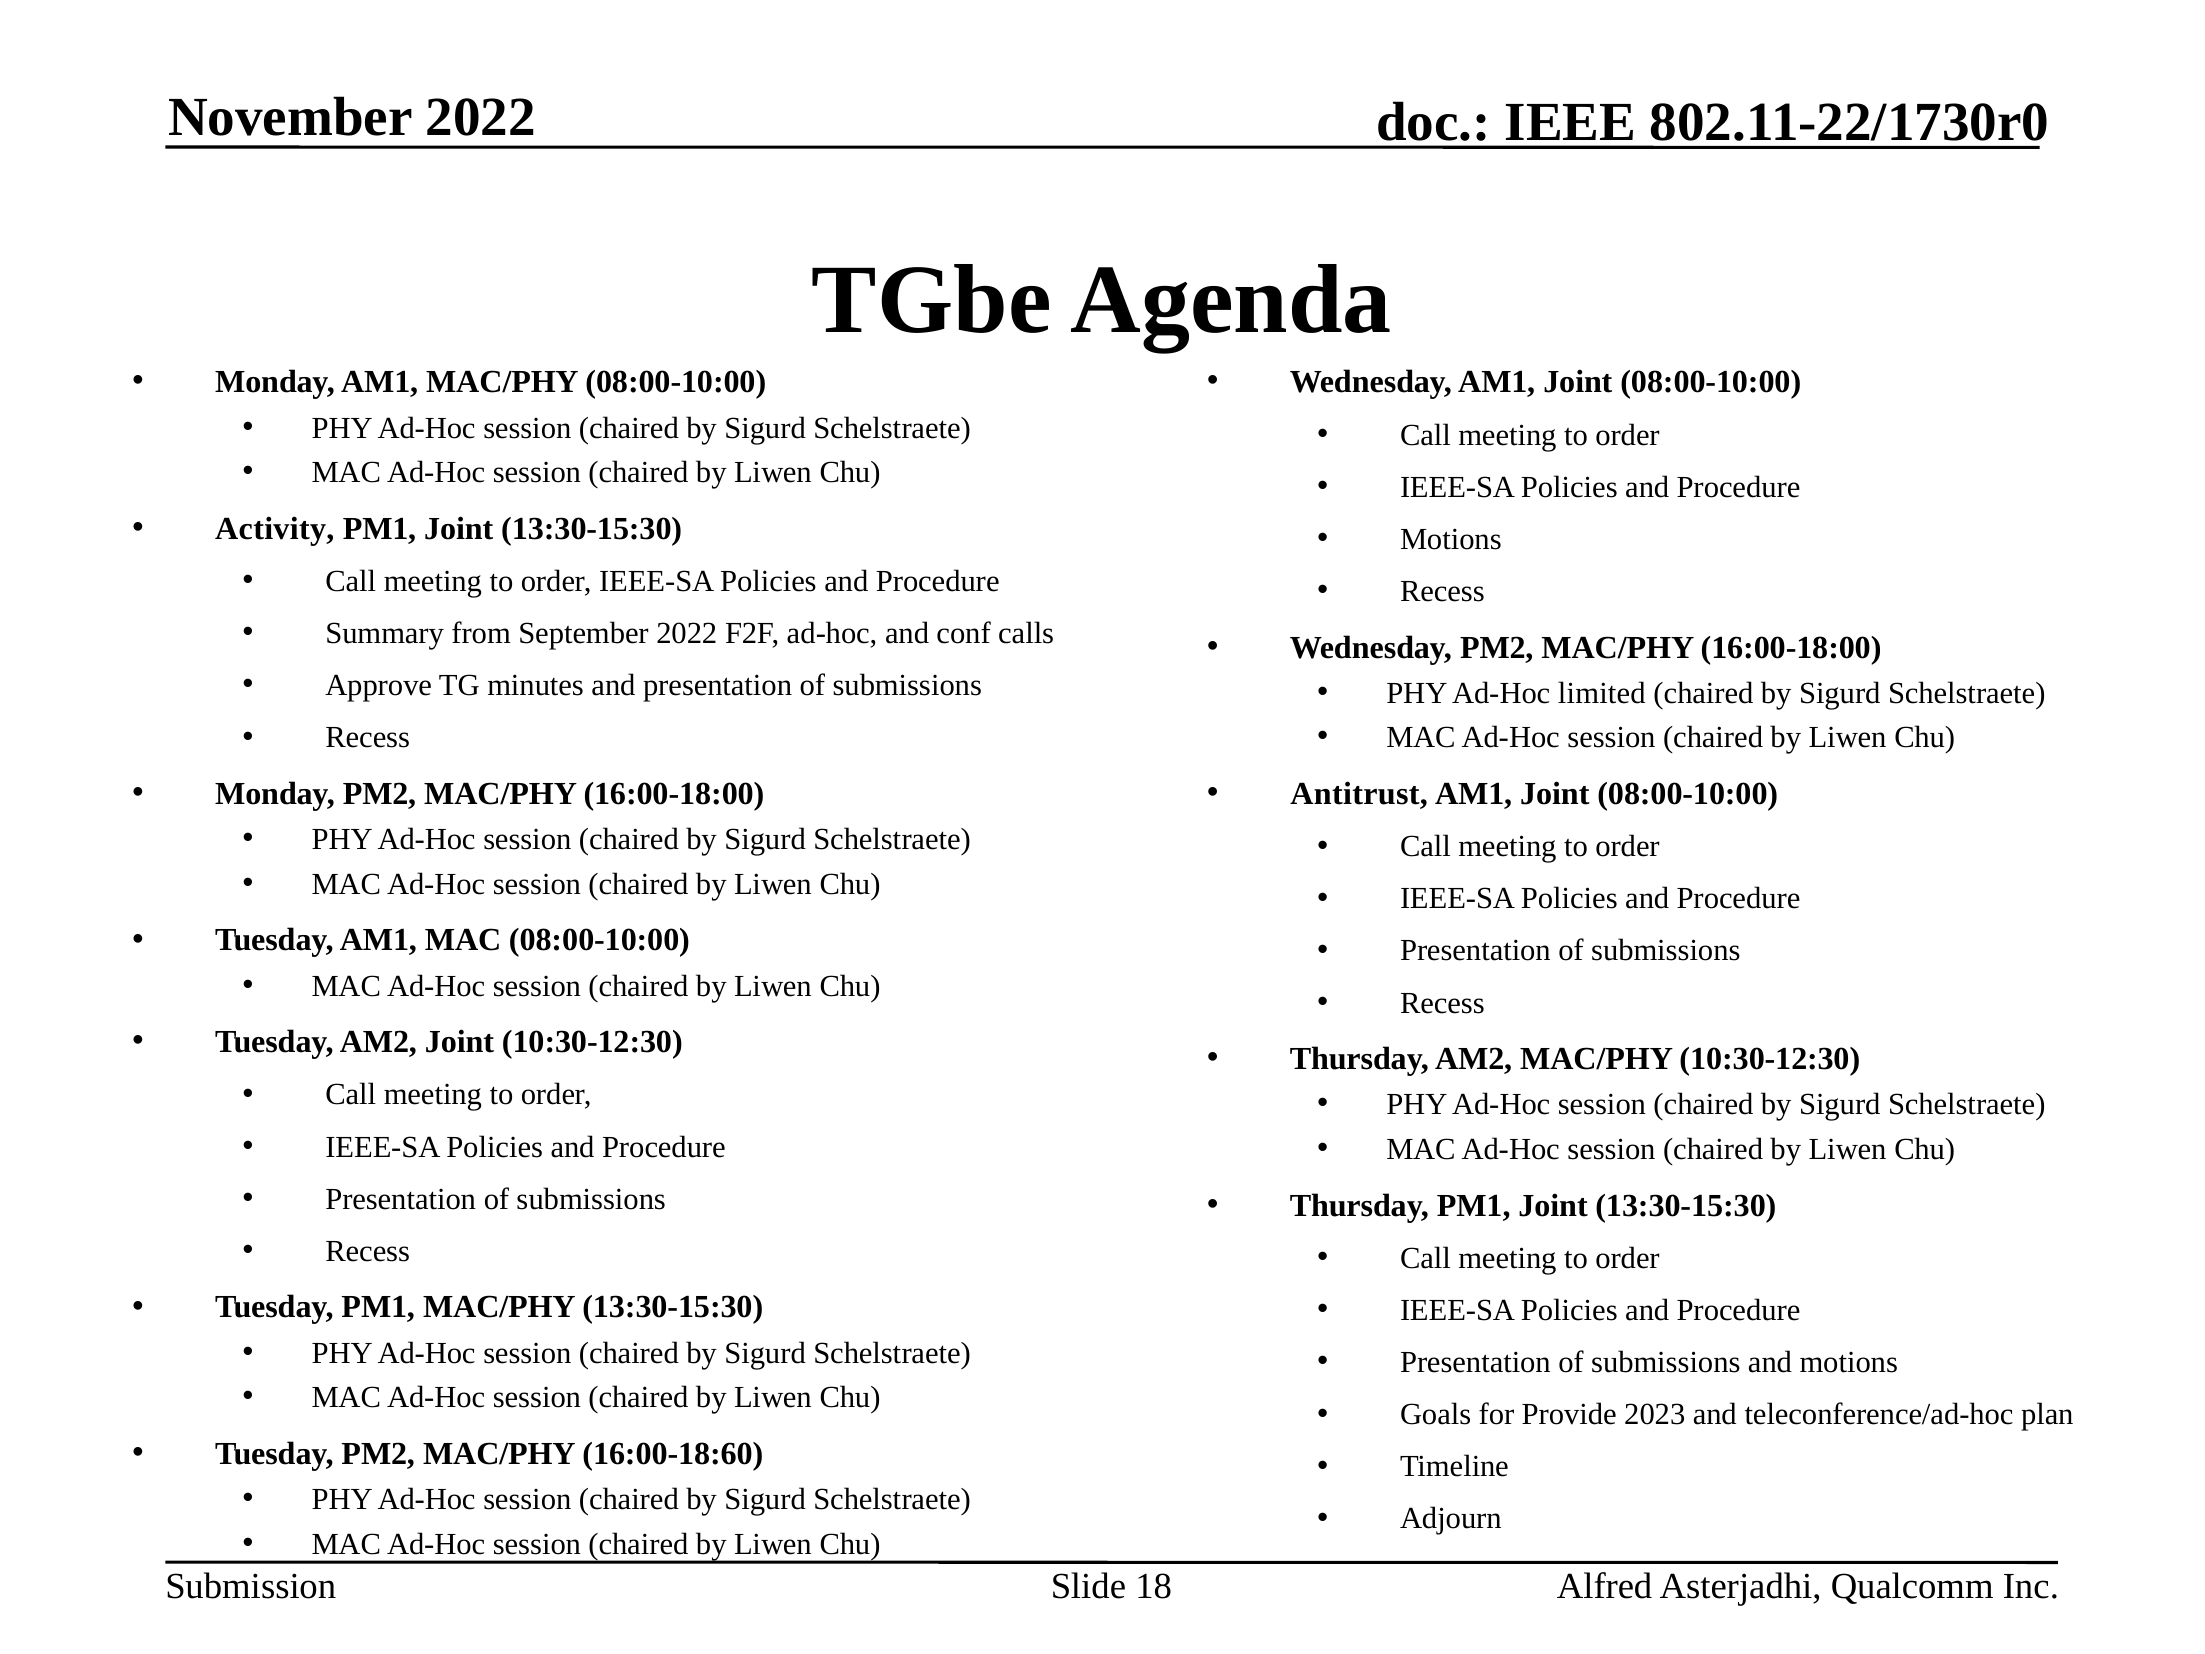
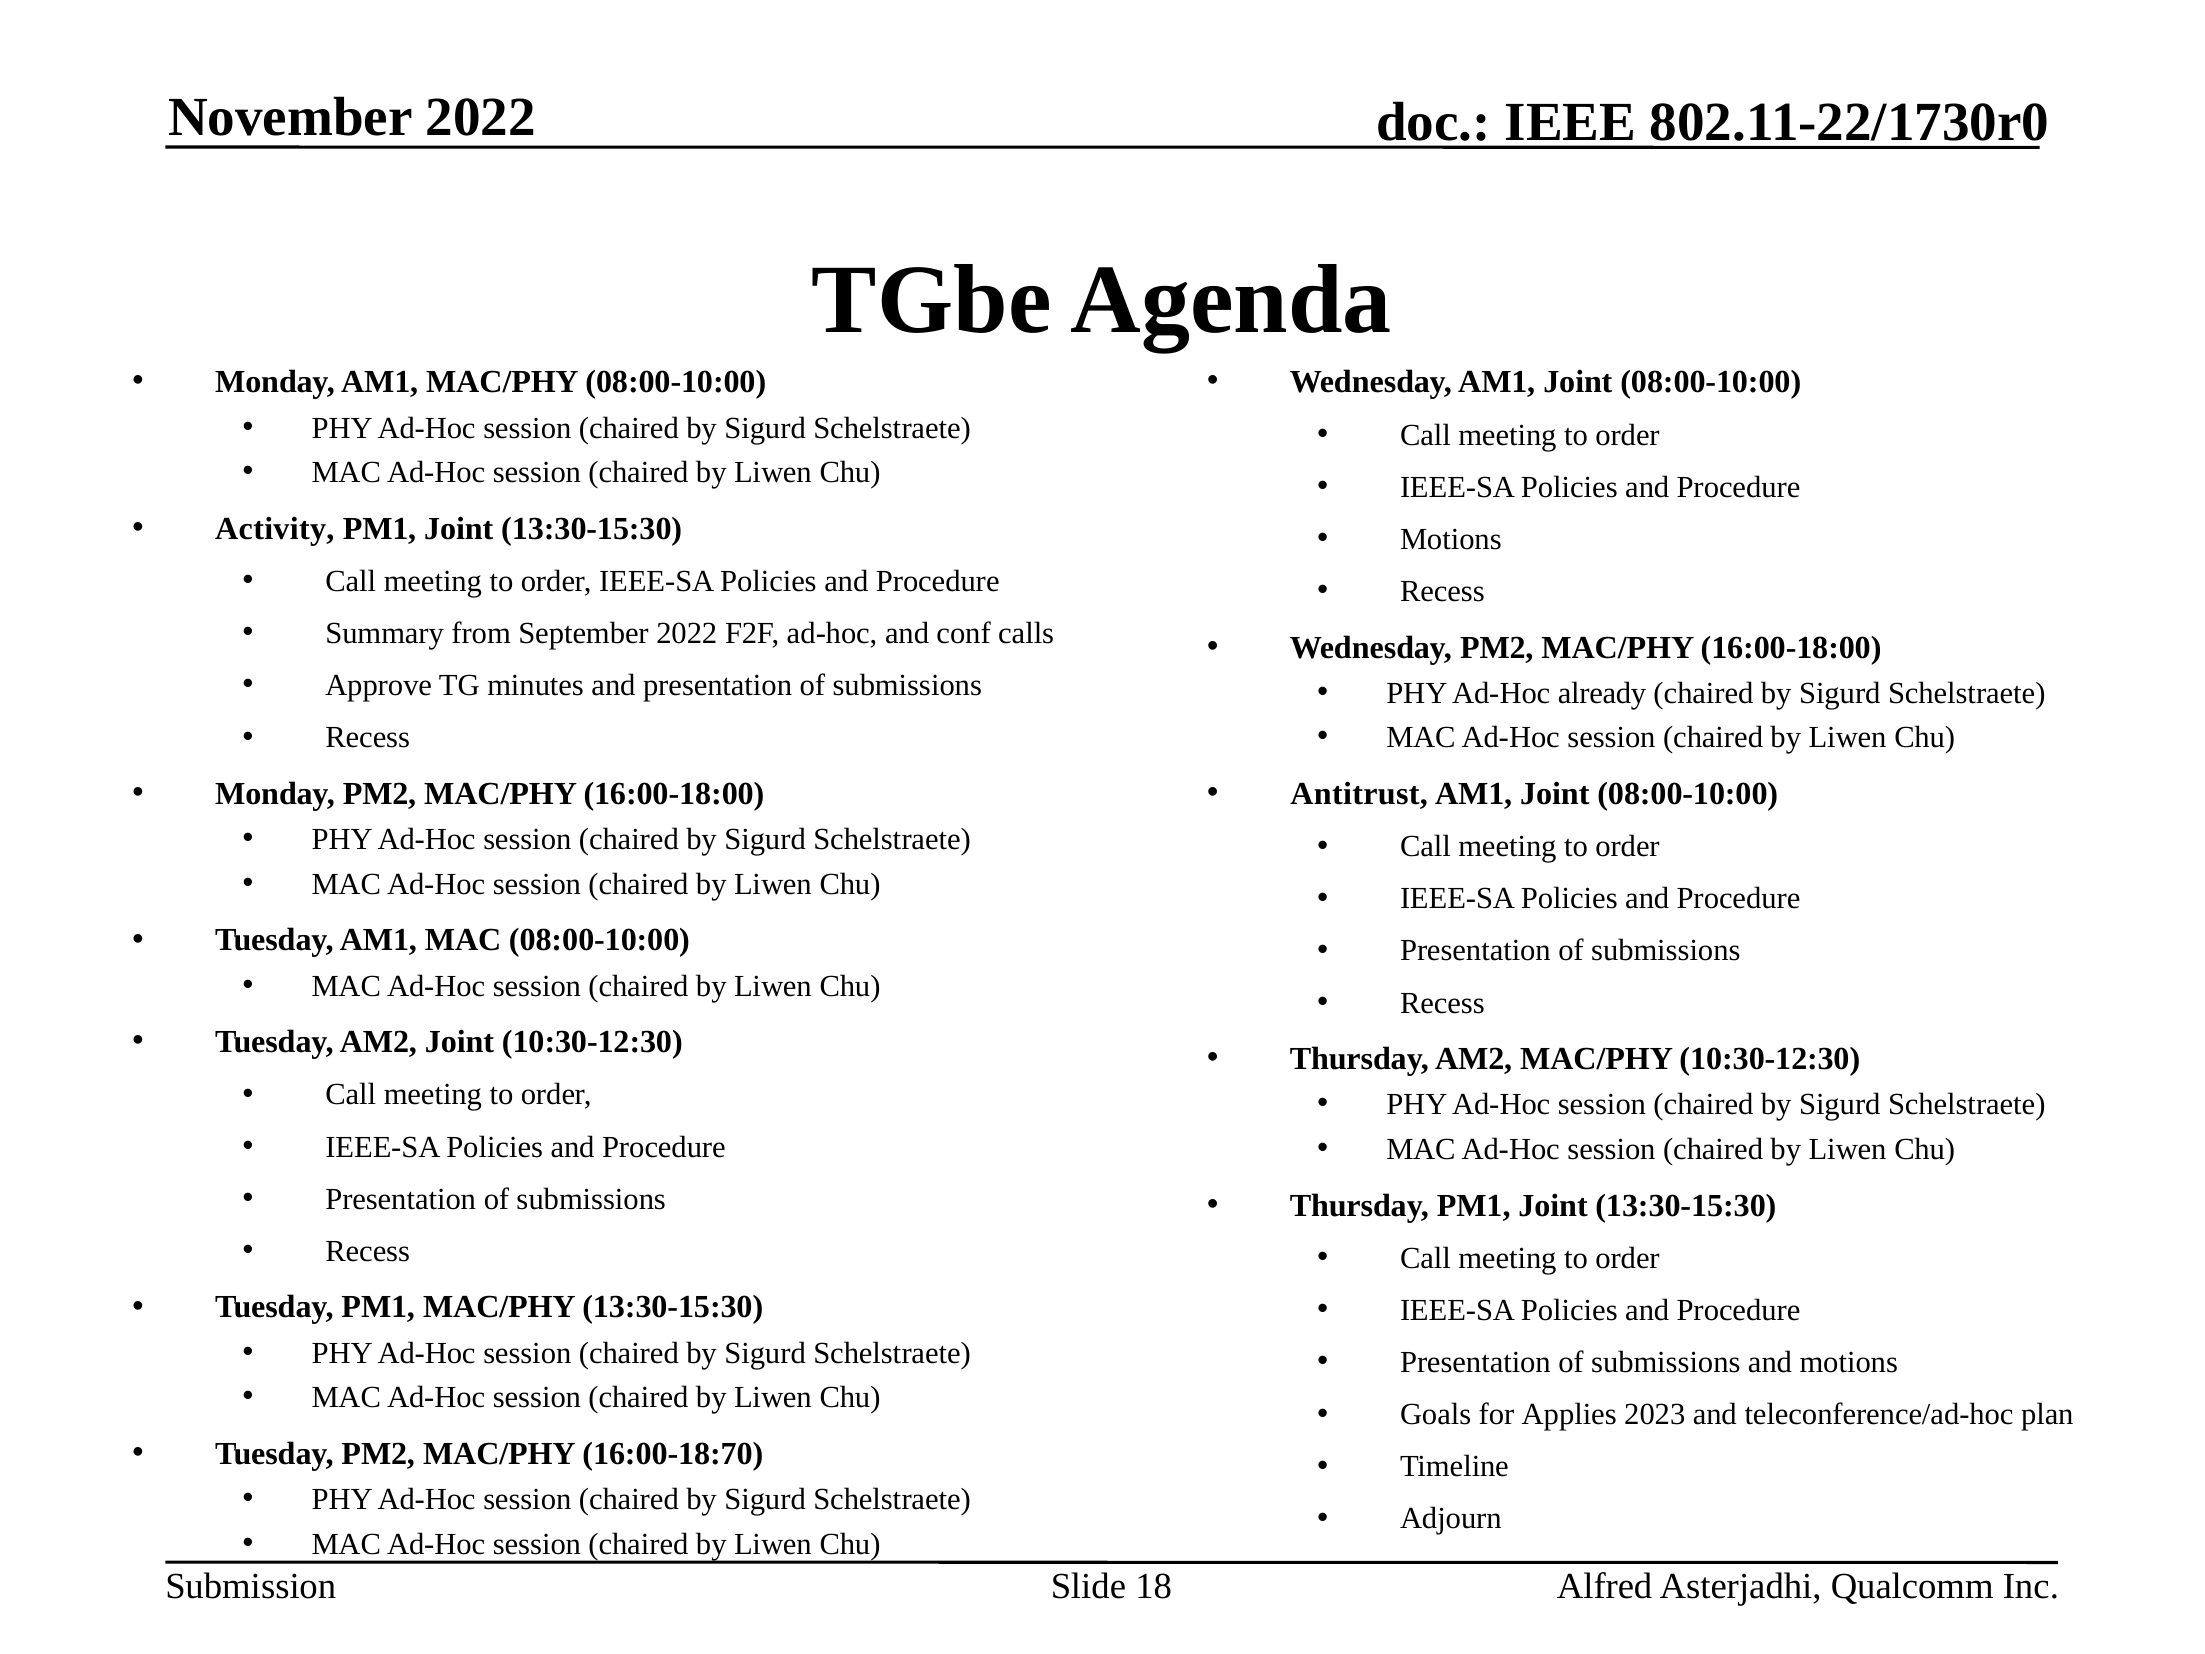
limited: limited -> already (1602, 693)
Provide: Provide -> Applies (1569, 1414)
16:00-18:60: 16:00-18:60 -> 16:00-18:70 (673, 1453)
